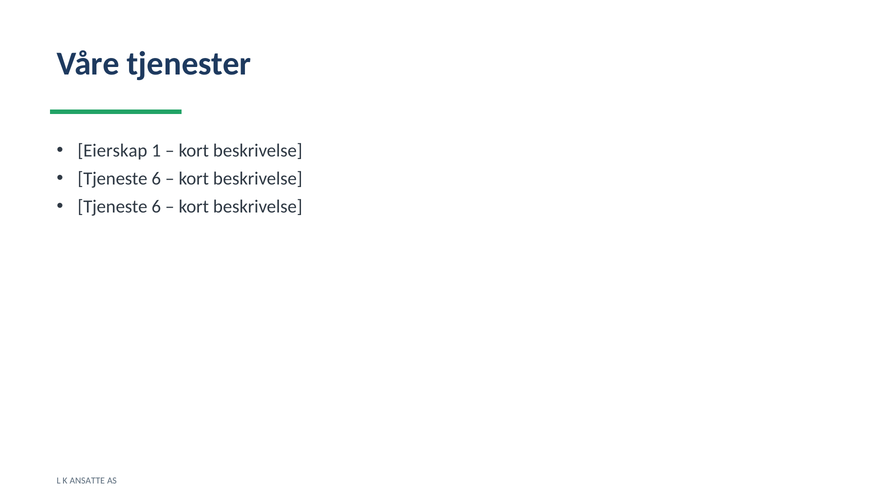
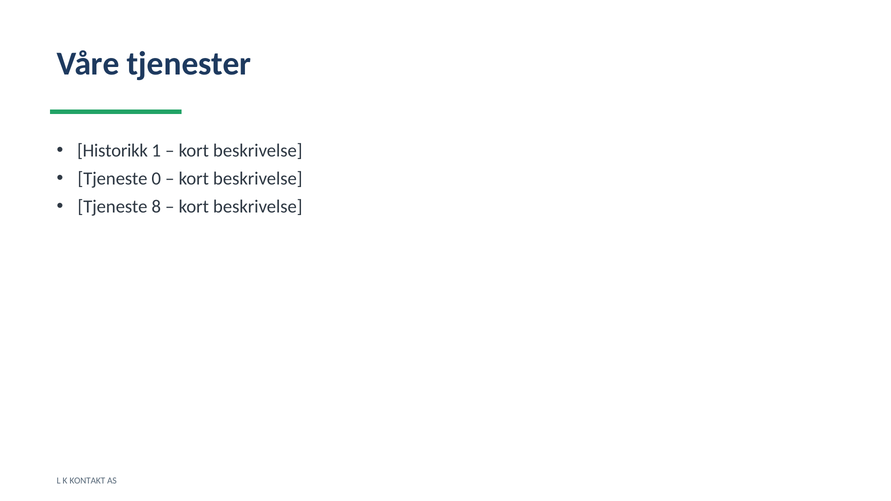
Eierskap: Eierskap -> Historikk (113, 151)
6: 6 -> 0 (156, 179)
6: 6 -> 8 (156, 207)
ANSATTE: ANSATTE -> KONTAKT (87, 481)
